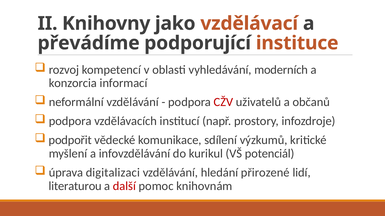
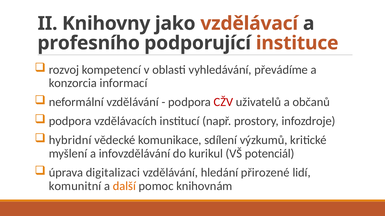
převádíme: převádíme -> profesního (89, 43)
moderních: moderních -> převádíme (281, 70)
podpořit: podpořit -> hybridní (70, 140)
literaturou: literaturou -> komunitní (75, 186)
další colour: red -> orange (124, 186)
